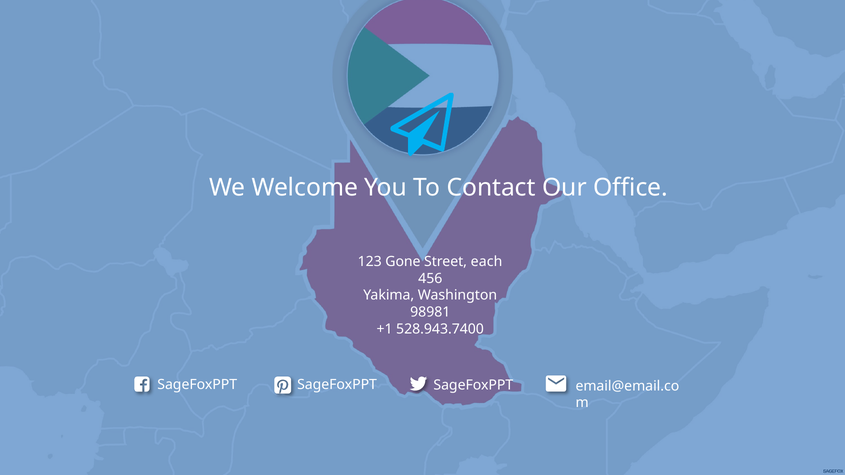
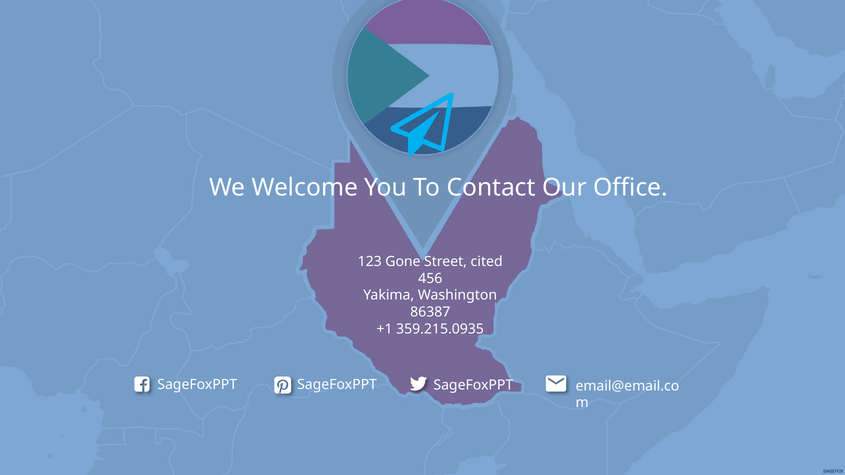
each: each -> cited (487, 262)
98981: 98981 -> 86387 (430, 312)
528.943.7400: 528.943.7400 -> 359.215.0935 (440, 329)
